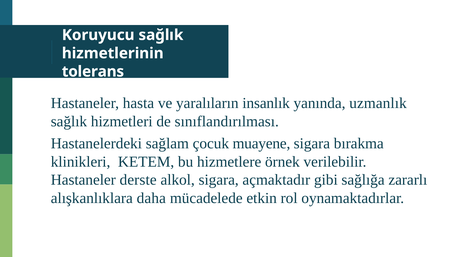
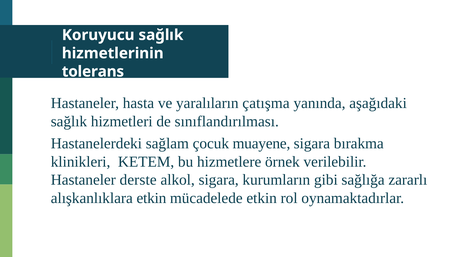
insanlık: insanlık -> çatışma (266, 103)
uzmanlık: uzmanlık -> aşağıdaki (378, 103)
açmaktadır: açmaktadır -> kurumların (276, 180)
alışkanlıklara daha: daha -> etkin (151, 198)
